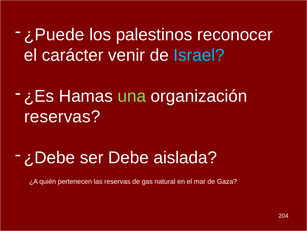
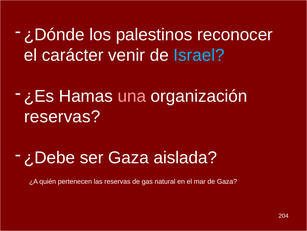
¿Puede: ¿Puede -> ¿Dónde (54, 35)
una colour: light green -> pink (132, 96)
ser Debe: Debe -> Gaza (129, 157)
